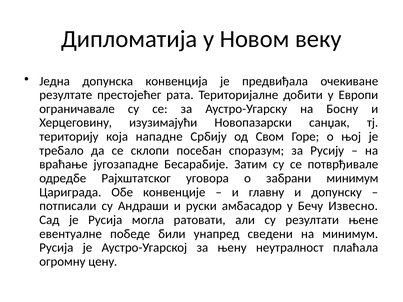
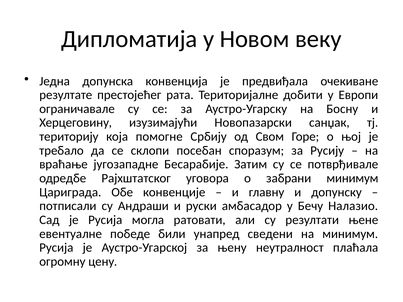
нападне: нападне -> помогне (159, 137)
Извесно: Извесно -> Налазио (353, 206)
